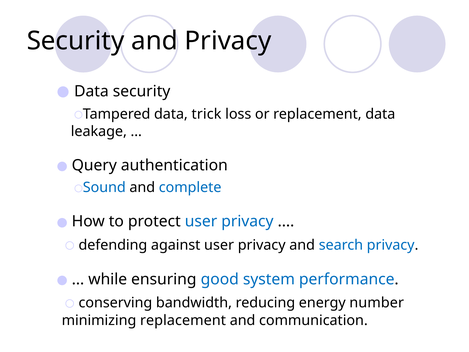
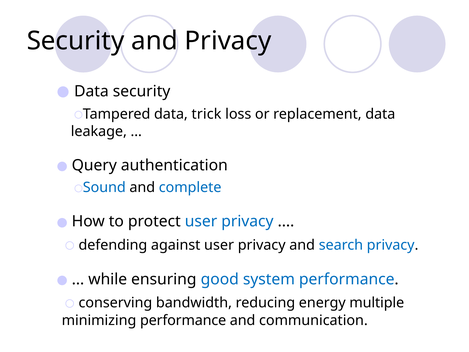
number: number -> multiple (377, 303)
minimizing replacement: replacement -> performance (183, 320)
